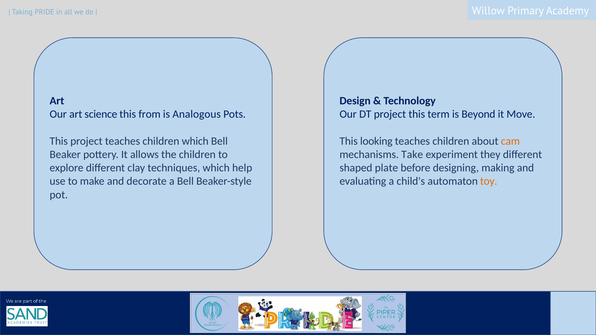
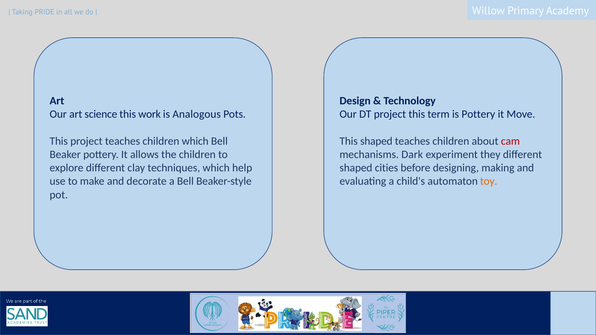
from: from -> work (150, 114)
is Beyond: Beyond -> Pottery (478, 114)
This looking: looking -> shaped (376, 141)
cam colour: orange -> red (510, 141)
Take: Take -> Dark (412, 155)
plate: plate -> cities (387, 168)
